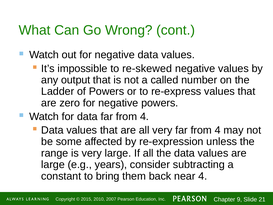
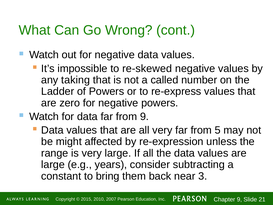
output: output -> taking (76, 80)
data far from 4: 4 -> 9 (144, 116)
very far from 4: 4 -> 5 (218, 130)
some: some -> might (69, 141)
near 4: 4 -> 3 (203, 176)
